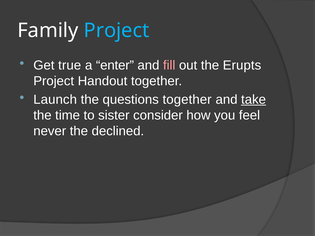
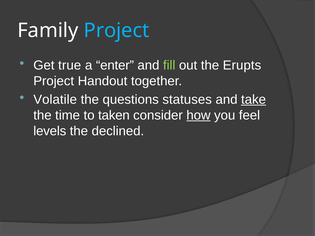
fill colour: pink -> light green (169, 65)
Launch: Launch -> Volatile (55, 100)
questions together: together -> statuses (187, 100)
sister: sister -> taken (114, 115)
how underline: none -> present (198, 115)
never: never -> levels (50, 131)
